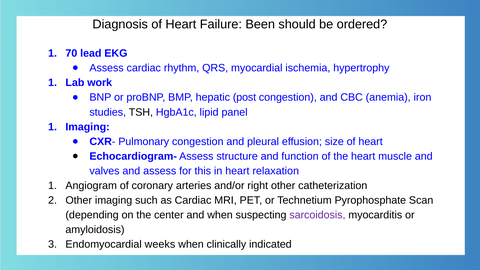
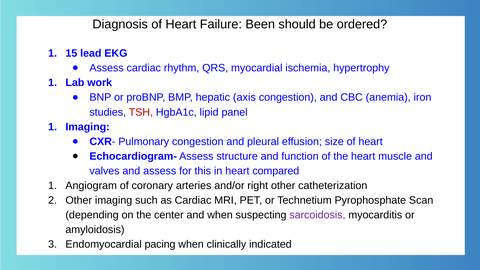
70: 70 -> 15 (71, 53)
post: post -> axis (244, 97)
TSH colour: black -> red (141, 112)
relaxation: relaxation -> compared (276, 171)
weeks: weeks -> pacing (160, 244)
